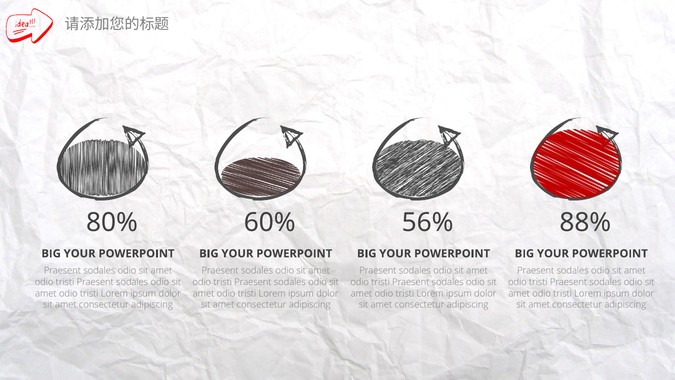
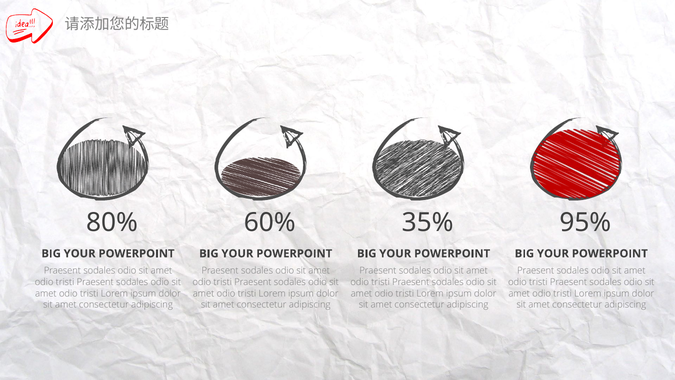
56%: 56% -> 35% (428, 223)
88%: 88% -> 95% (585, 223)
